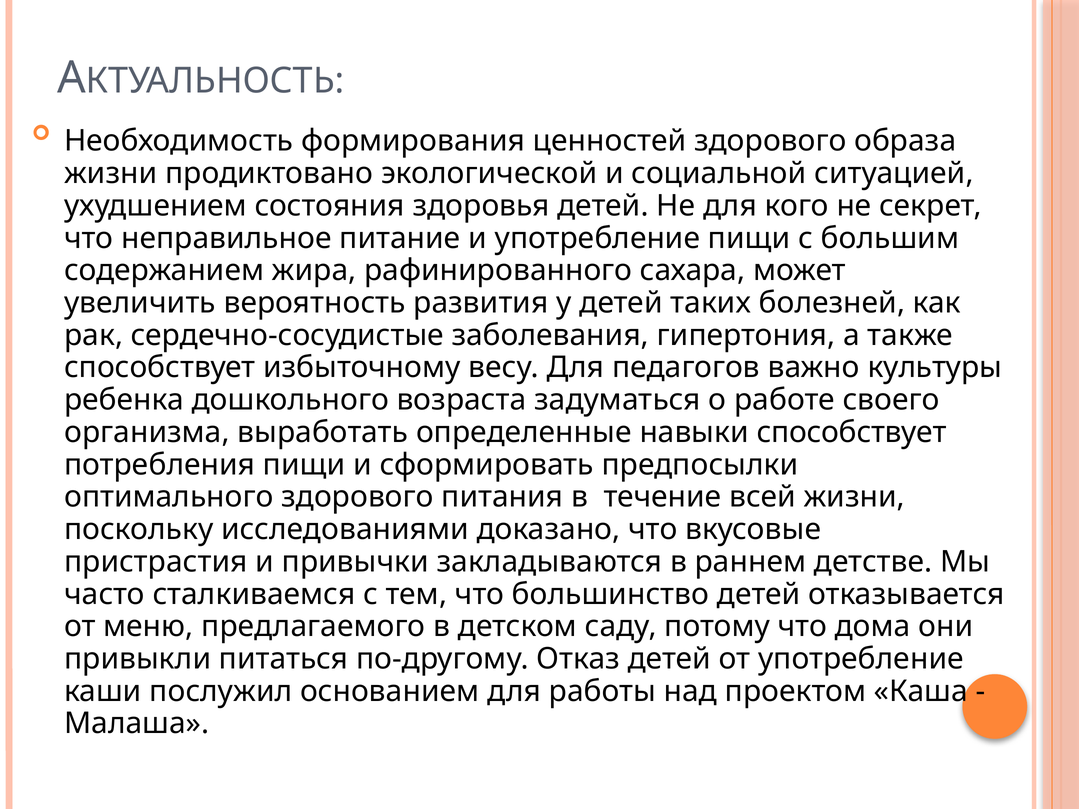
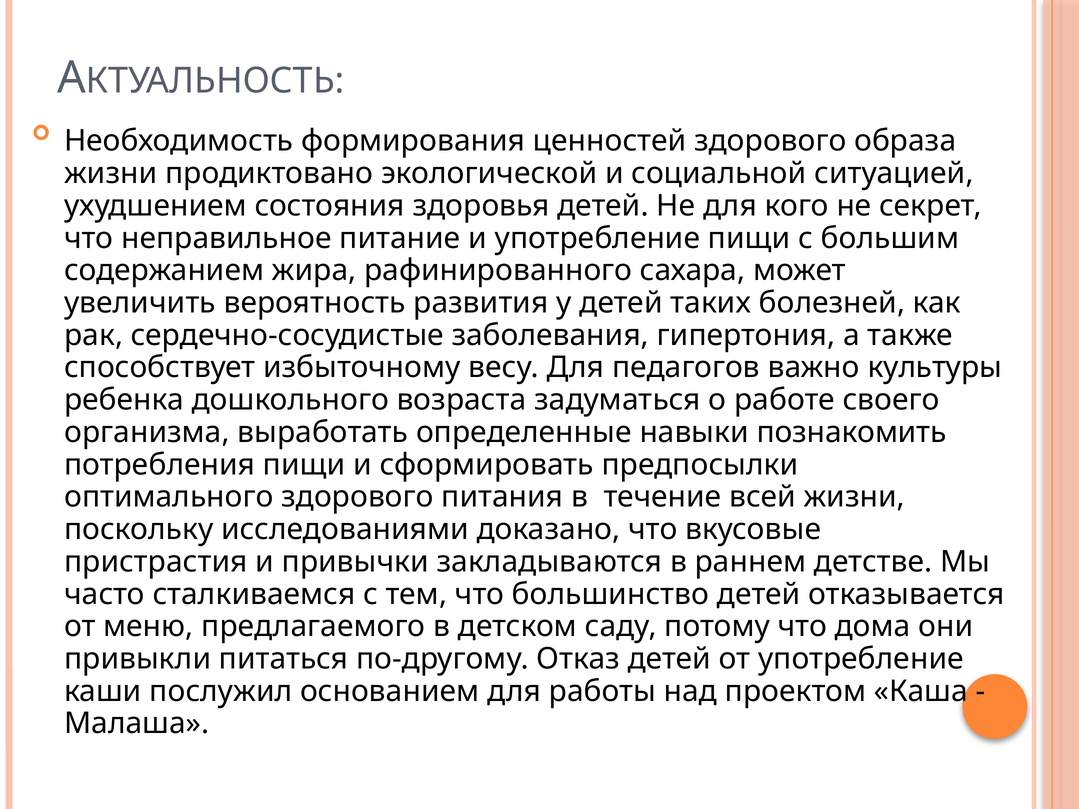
навыки способствует: способствует -> познакомить (852, 432)
